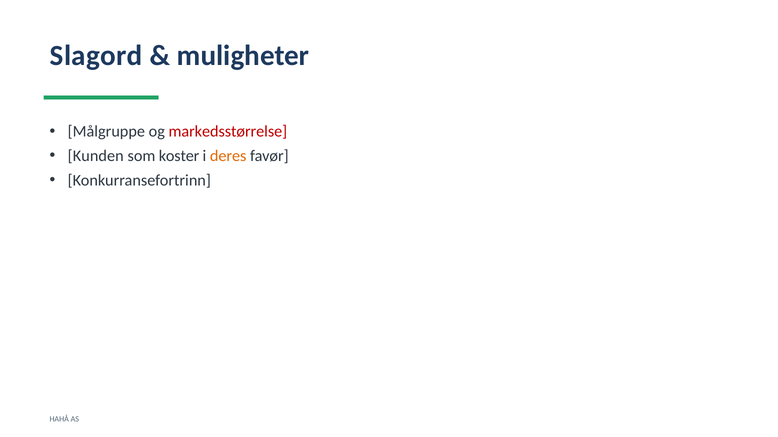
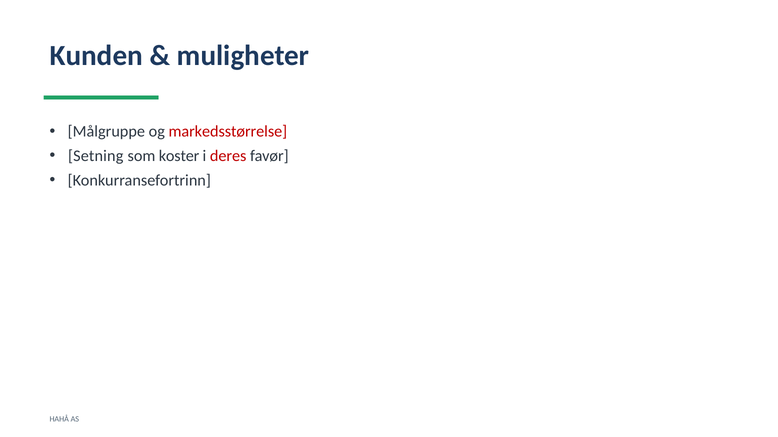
Slagord: Slagord -> Kunden (96, 56)
Kunden: Kunden -> Setning (96, 156)
deres colour: orange -> red (228, 156)
